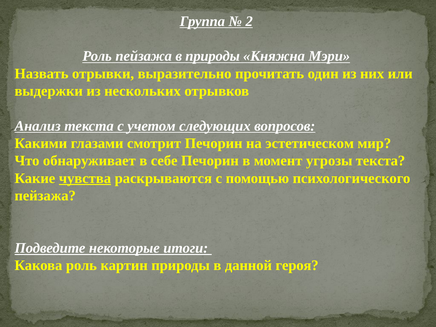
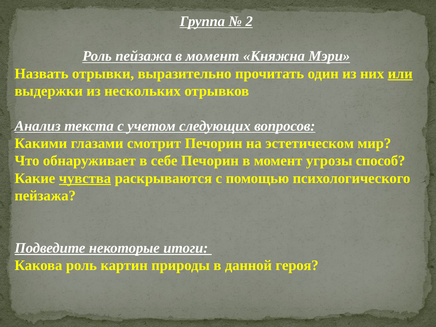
пейзажа в природы: природы -> момент (212, 56)
или underline: none -> present (400, 74)
угрозы текста: текста -> способ (381, 161)
